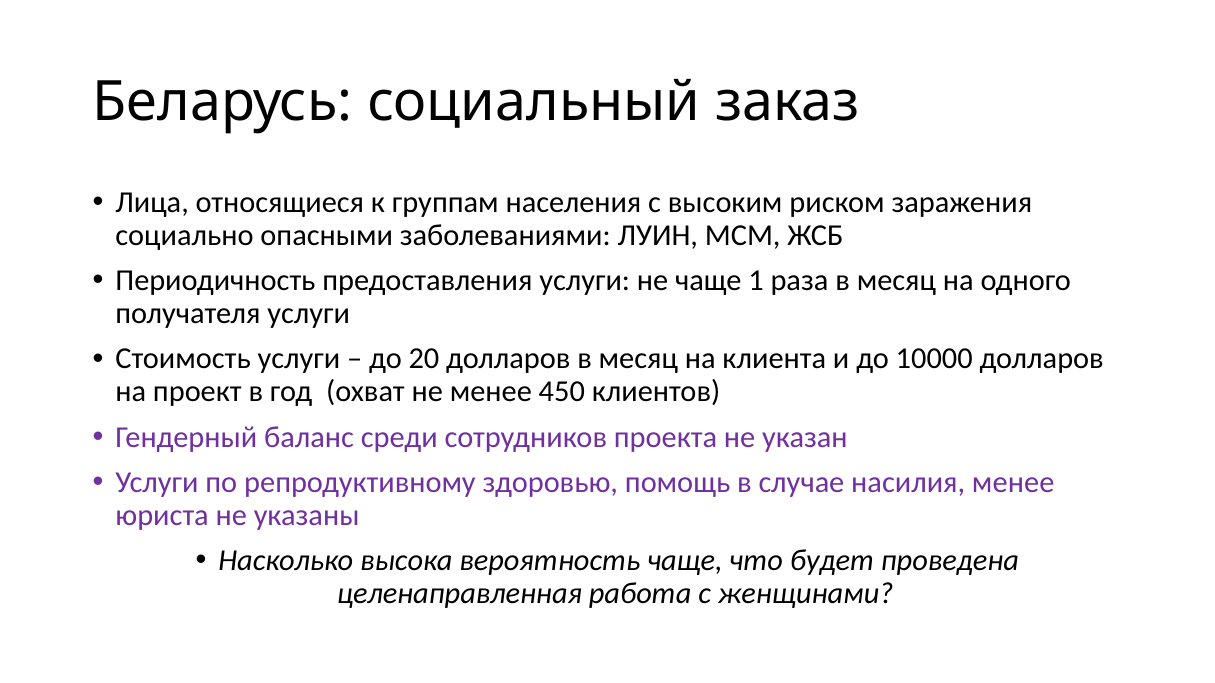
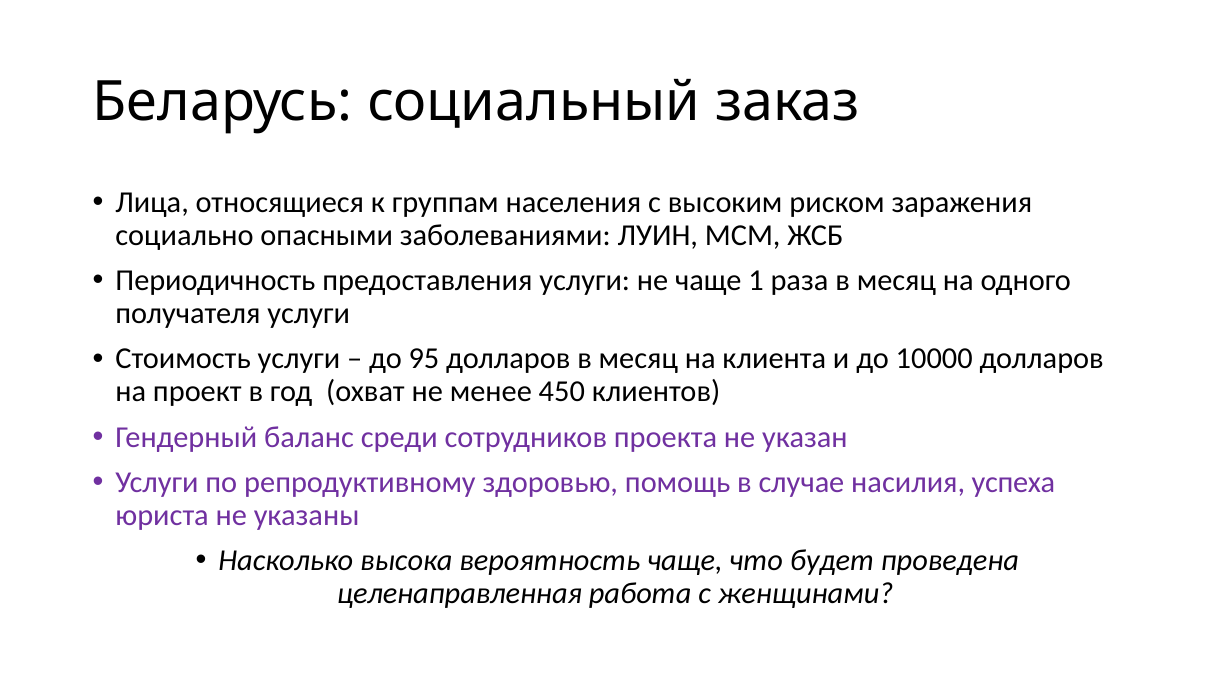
20: 20 -> 95 (424, 359)
насилия менее: менее -> успеха (1013, 483)
